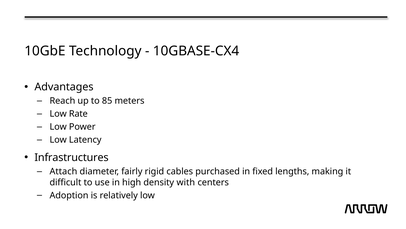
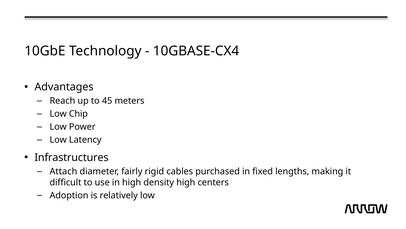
85: 85 -> 45 (107, 101)
Rate: Rate -> Chip (78, 114)
density with: with -> high (186, 182)
